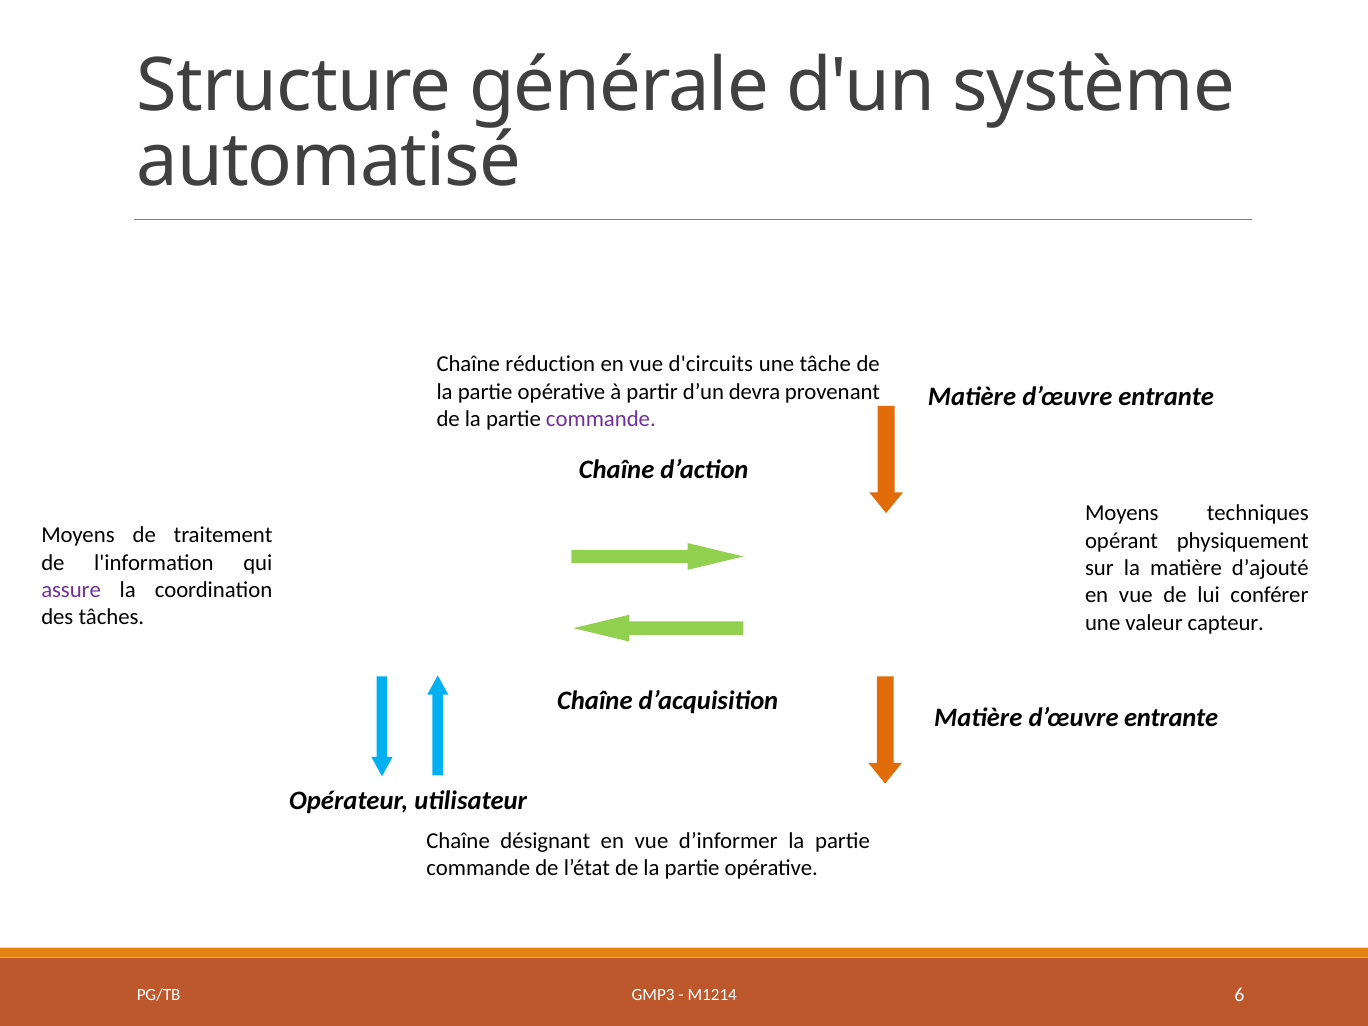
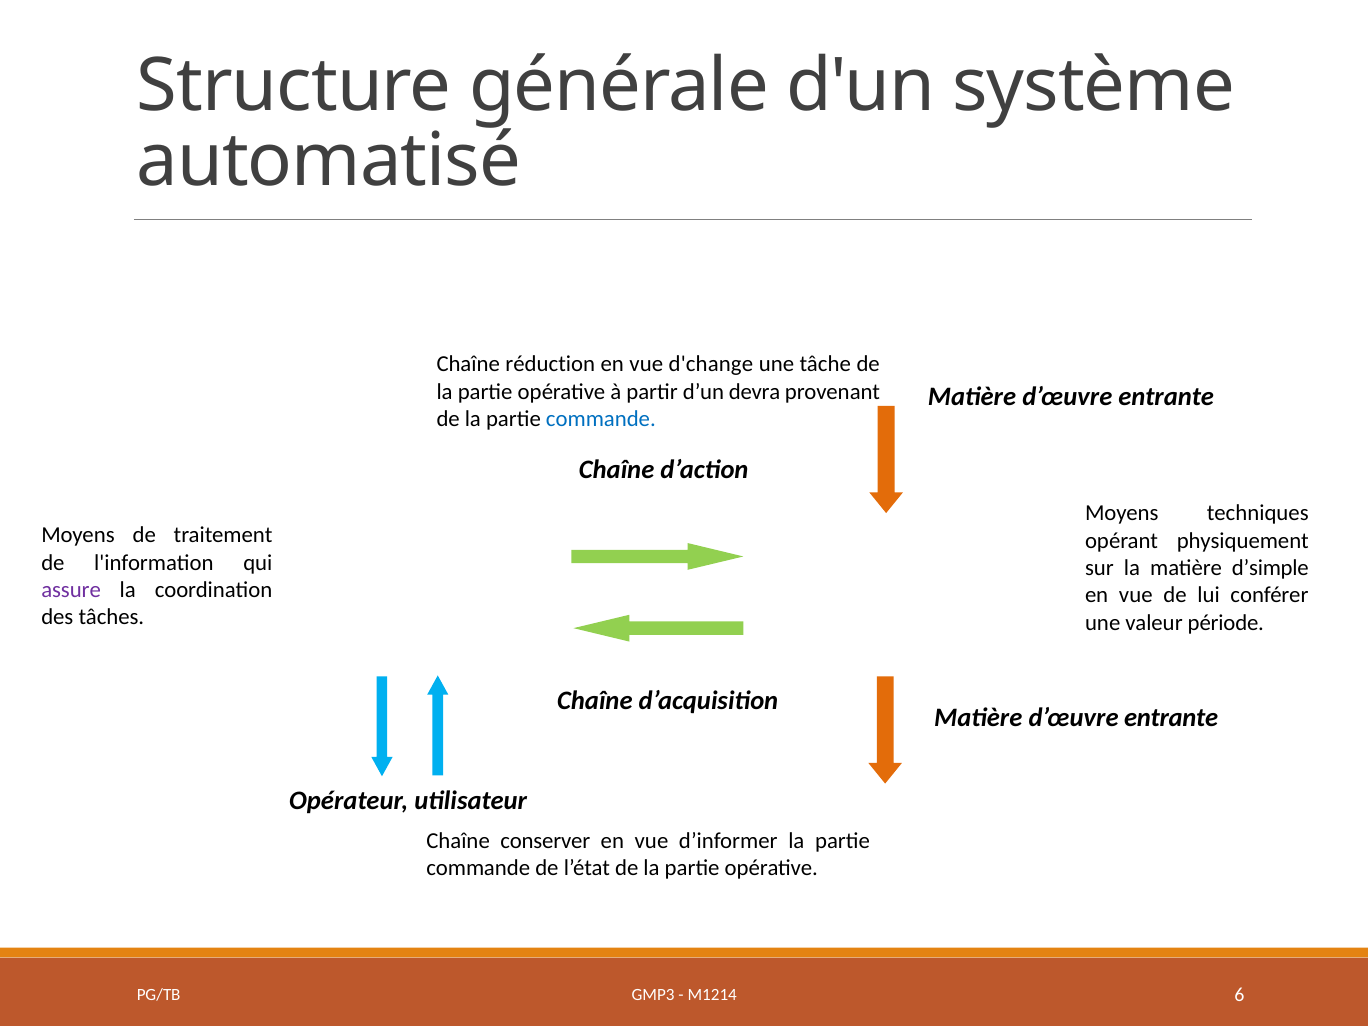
d'circuits: d'circuits -> d'change (711, 364)
commande colour: purple -> blue (601, 419)
d’ajouté: d’ajouté -> d’simple (1270, 568)
capteur: capteur -> période (1226, 623)
désignant: désignant -> conserver (545, 841)
